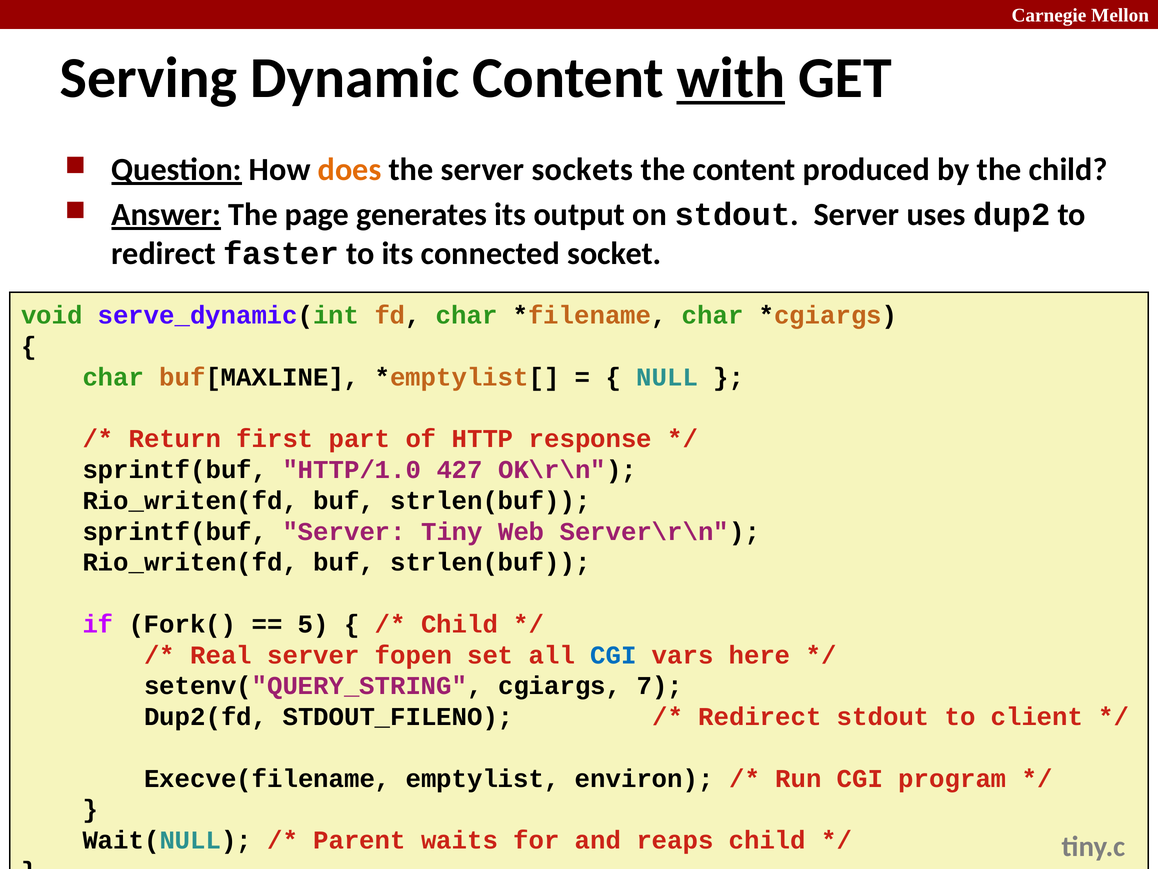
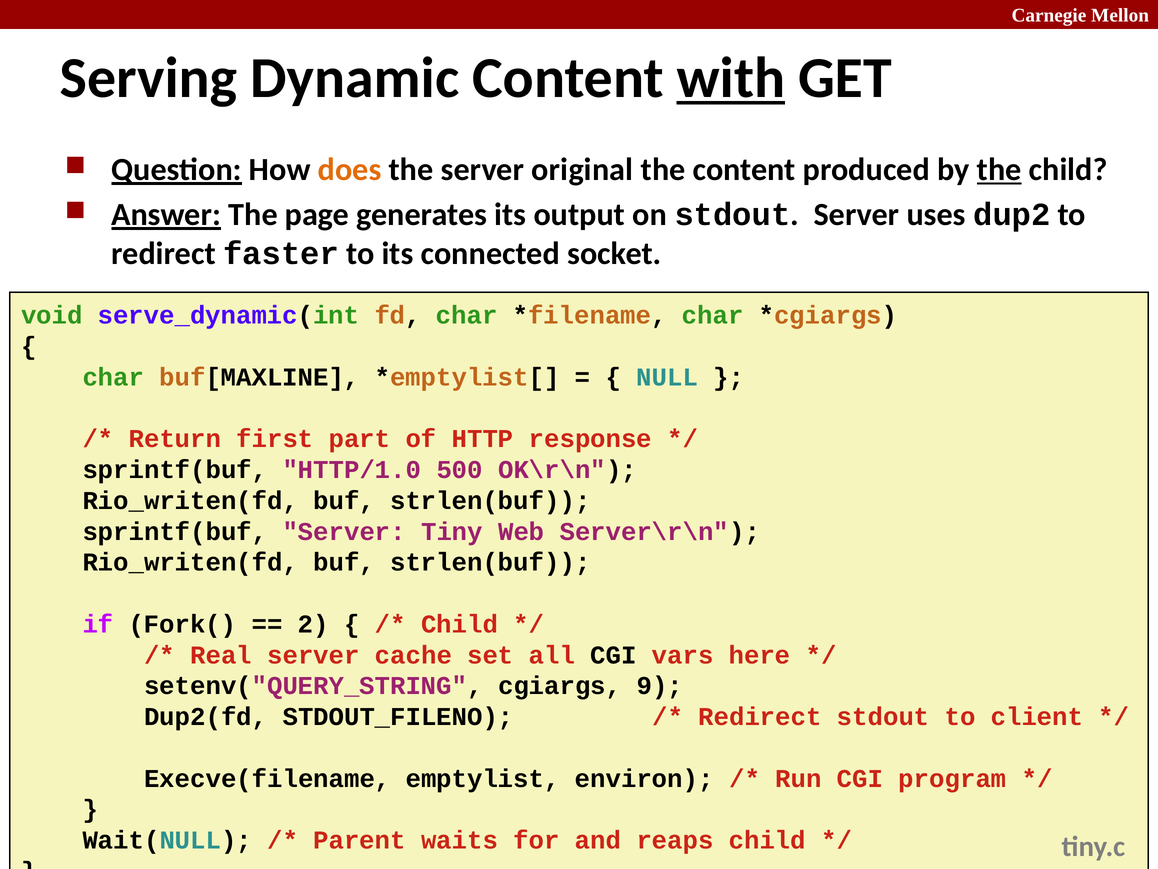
sockets: sockets -> original (582, 170)
the underline: none -> present (999, 170)
427: 427 -> 500 (460, 469)
5: 5 -> 2 (313, 624)
fopen: fopen -> cache (413, 655)
CGI colour: blue -> black (613, 655)
7: 7 -> 9 (660, 686)
